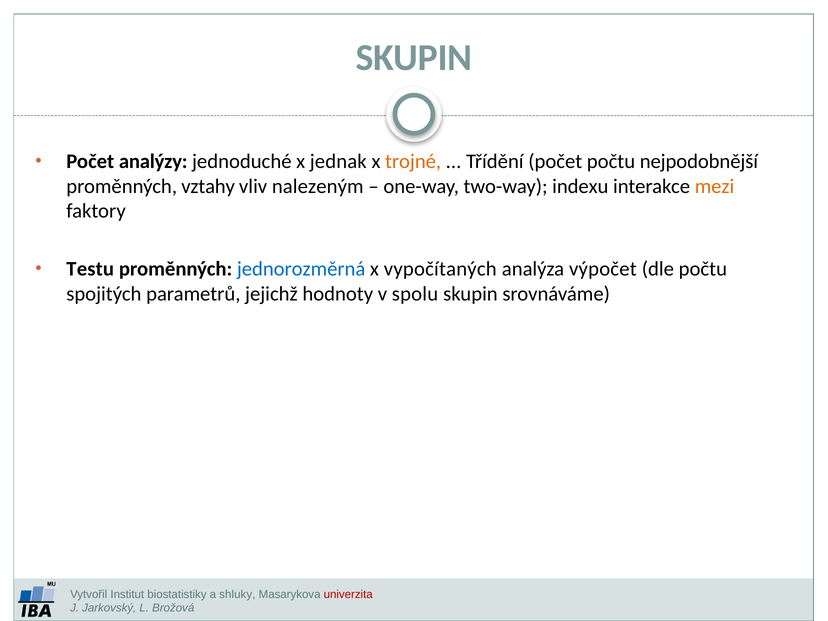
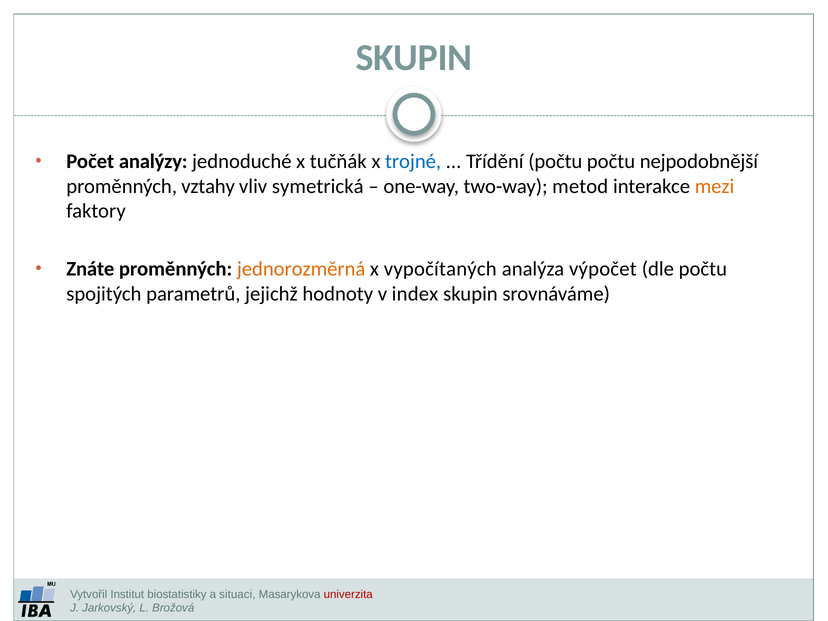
jednak: jednak -> tučňák (338, 161)
trojné colour: orange -> blue (413, 161)
Třídění počet: počet -> počtu (555, 161)
nalezeným: nalezeným -> symetrická (318, 186)
indexu: indexu -> metod (580, 186)
Testu: Testu -> Znáte (90, 269)
jednorozměrná colour: blue -> orange (301, 269)
spolu: spolu -> index (415, 294)
shluky: shluky -> situaci (237, 594)
